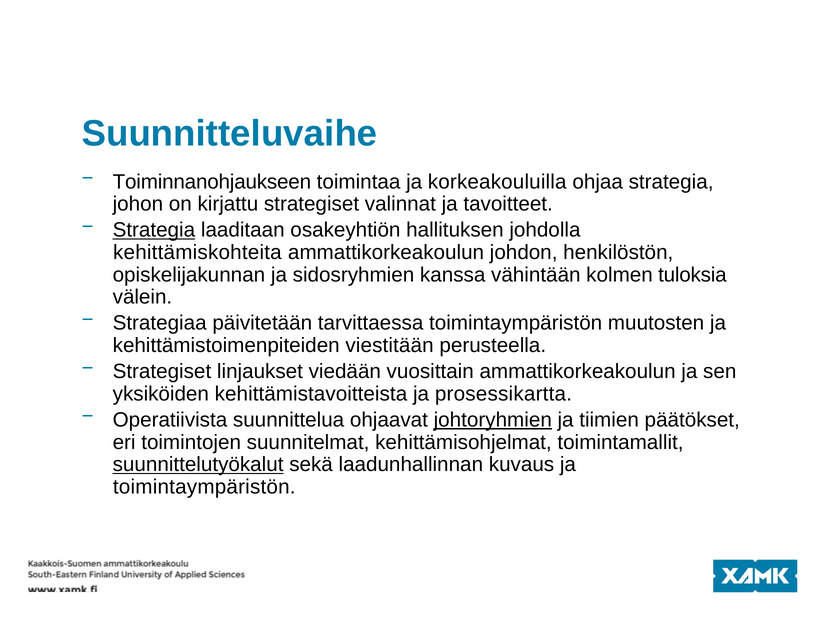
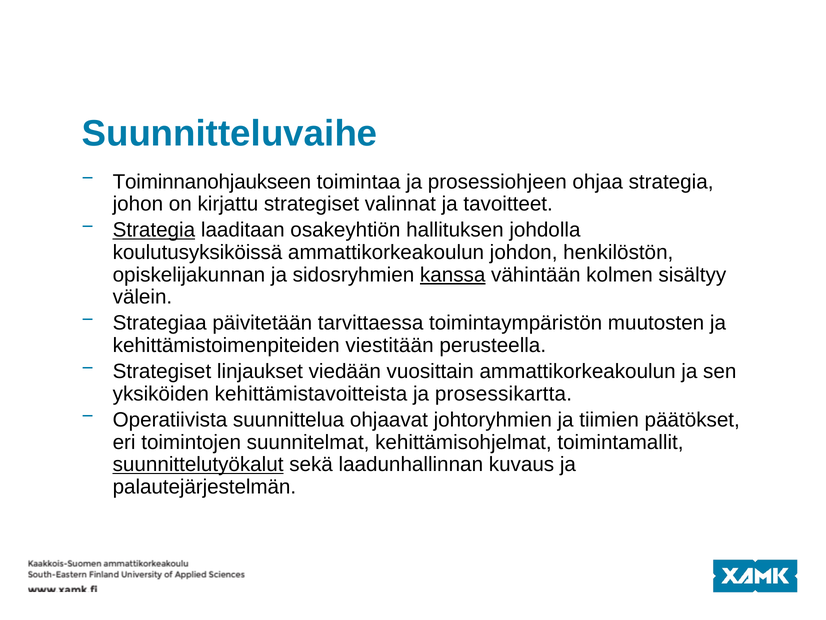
korkeakouluilla: korkeakouluilla -> prosessiohjeen (497, 182)
kehittämiskohteita: kehittämiskohteita -> koulutusyksiköissä (198, 252)
kanssa underline: none -> present (453, 275)
tuloksia: tuloksia -> sisältyy (692, 275)
johtoryhmien underline: present -> none (493, 420)
toimintaympäristön: toimintaympäristön -> palautejärjestelmän (204, 486)
